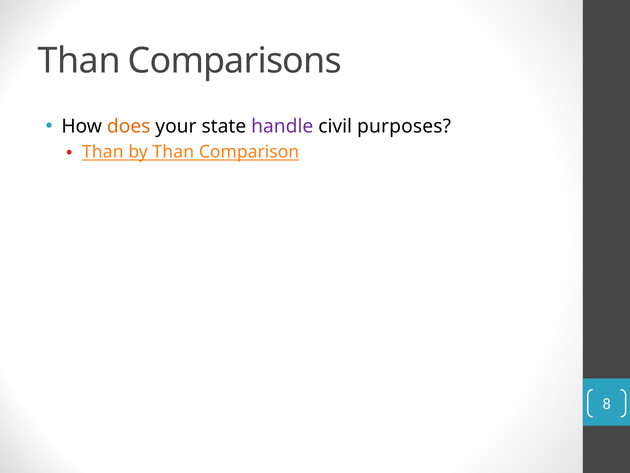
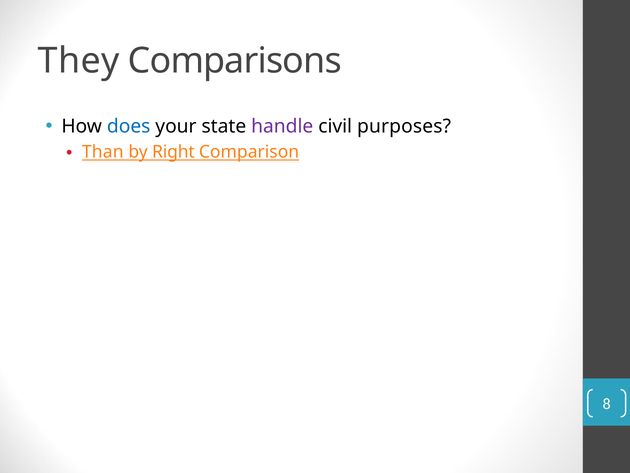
Than: Than -> They (79, 61)
does colour: orange -> blue (129, 126)
by Than: Than -> Right (173, 152)
